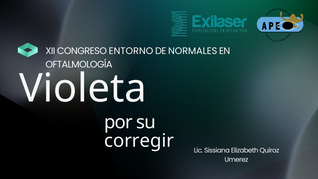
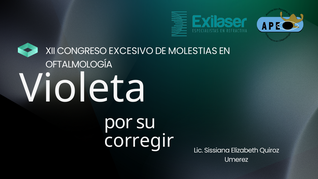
ENTORNO: ENTORNO -> EXCESIVO (131, 51)
NORMALES: NORMALES -> MOLESTIAS (193, 51)
